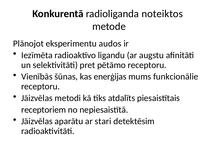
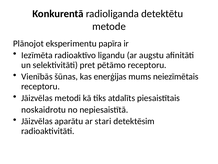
noteiktos: noteiktos -> detektētu (162, 14)
audos: audos -> papīra (110, 44)
funkcionālie: funkcionālie -> neiezīmētais (176, 76)
receptoriem: receptoriem -> noskaidrotu (44, 109)
